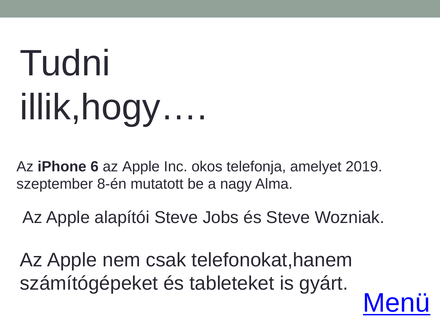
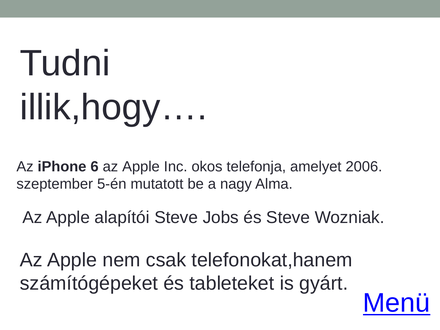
2019: 2019 -> 2006 (364, 167)
8-én: 8-én -> 5-én (112, 184)
